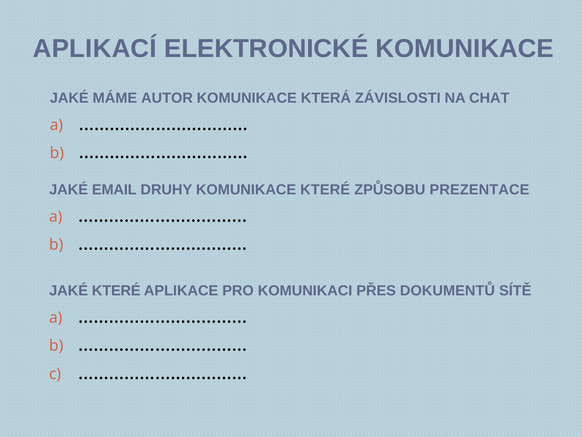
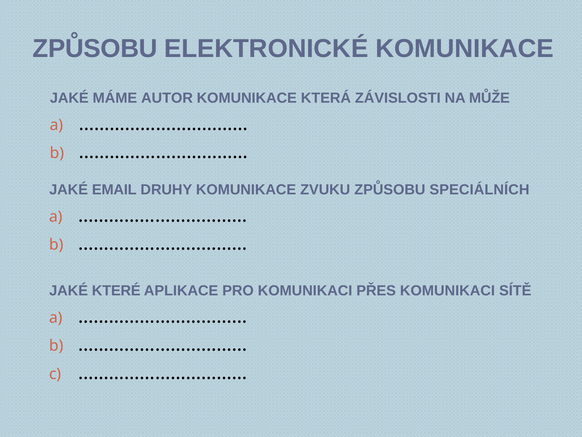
APLIKACÍ: APLIKACÍ -> ZPŮSOBU (95, 49)
CHAT: CHAT -> MŮŽE (489, 98)
KOMUNIKACE KTERÉ: KTERÉ -> ZVUKU (325, 190)
PREZENTACE: PREZENTACE -> SPECIÁLNÍCH (479, 190)
PŘES DOKUMENTŮ: DOKUMENTŮ -> KOMUNIKACI (447, 290)
